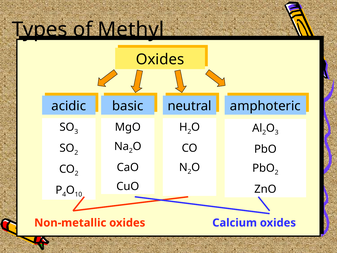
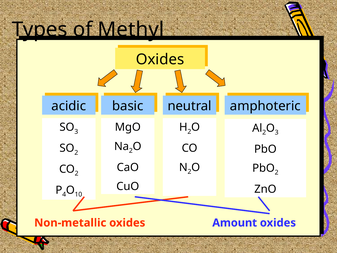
Calcium: Calcium -> Amount (235, 223)
